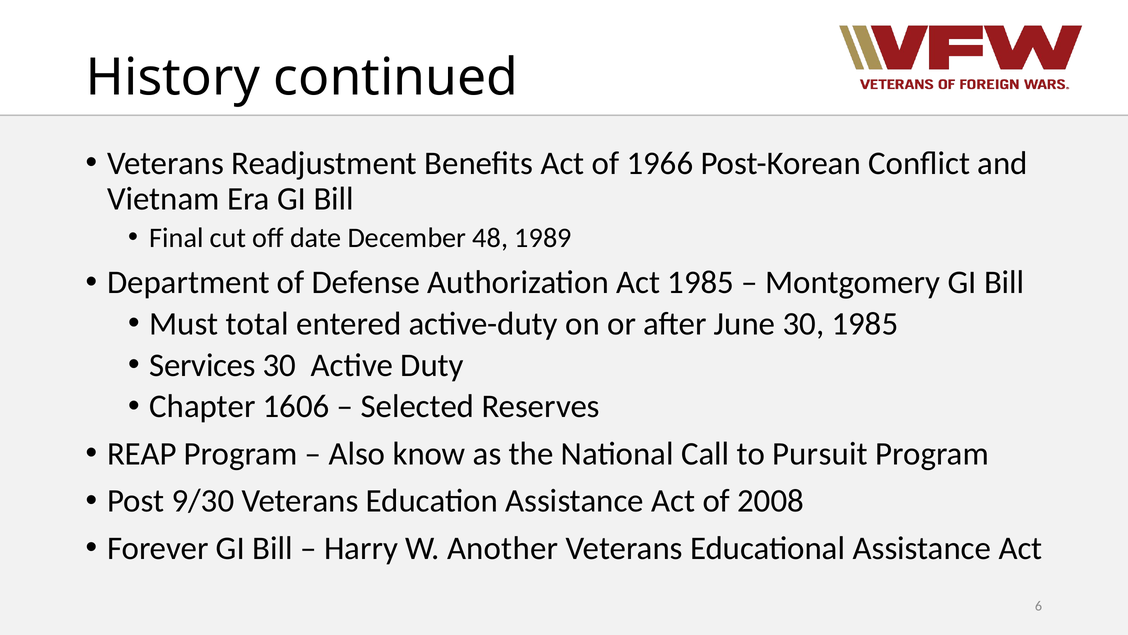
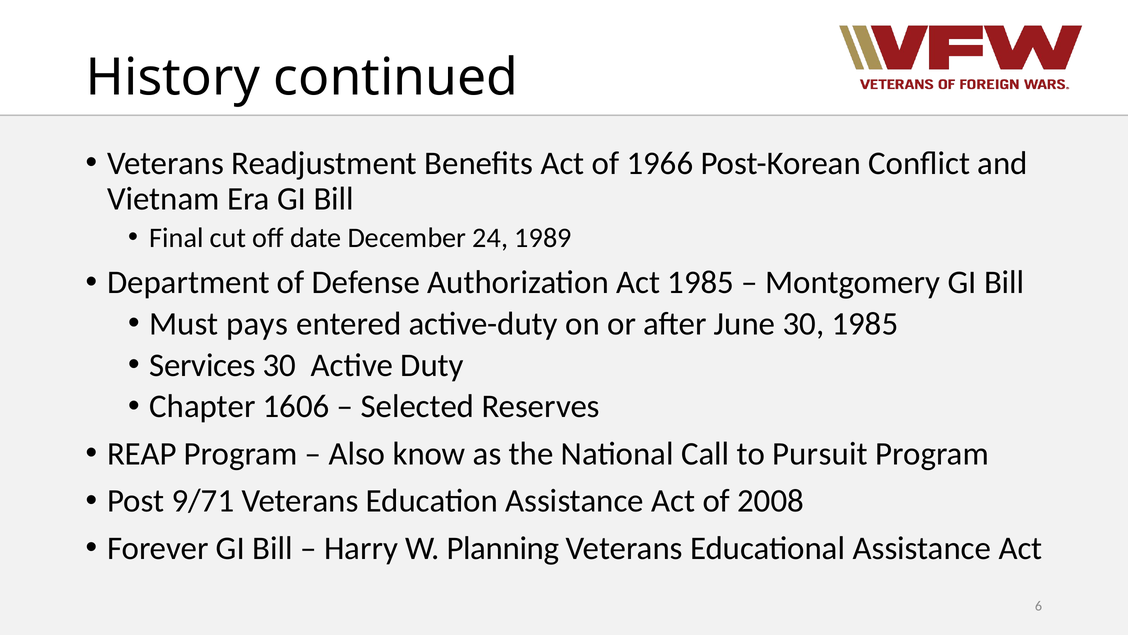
48: 48 -> 24 (490, 238)
total: total -> pays (257, 324)
9/30: 9/30 -> 9/71 (203, 501)
Another: Another -> Planning (503, 548)
